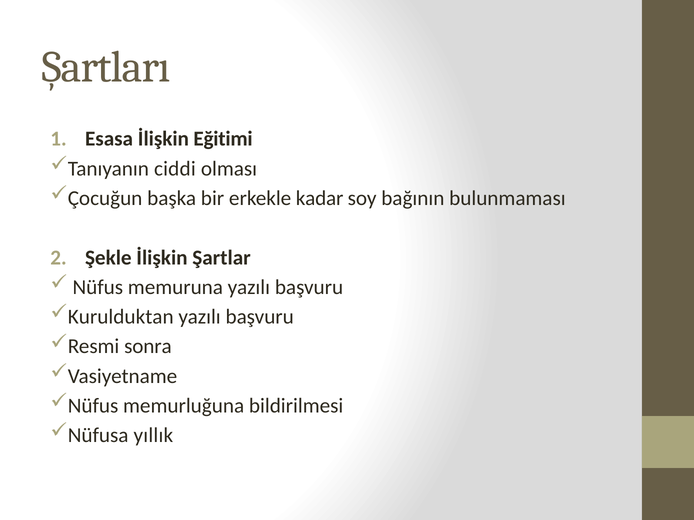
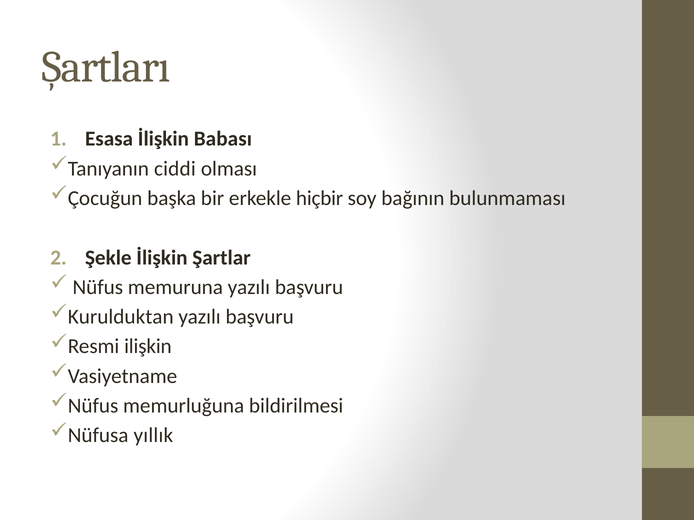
Eğitimi: Eğitimi -> Babası (223, 139)
kadar: kadar -> hiçbir (320, 198)
sonra: sonra -> ilişkin (148, 347)
